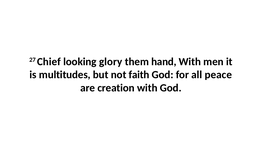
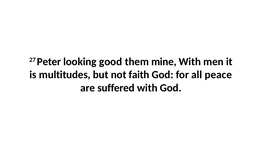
Chief: Chief -> Peter (49, 61)
glory: glory -> good (111, 61)
hand: hand -> mine (164, 61)
creation: creation -> suffered (116, 88)
